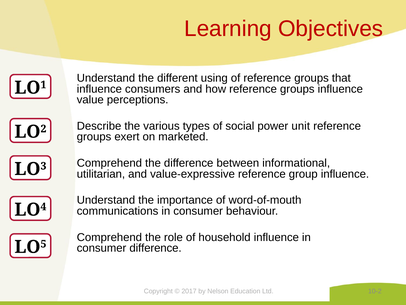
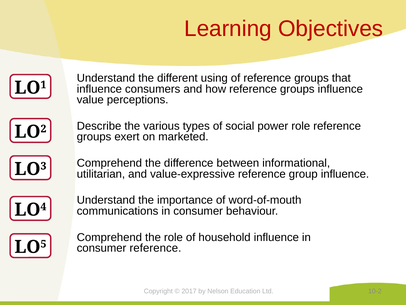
power unit: unit -> role (301, 126)
consumer difference: difference -> reference (155, 248)
